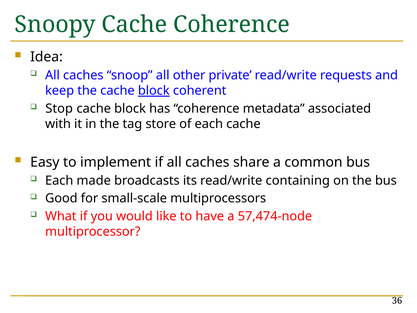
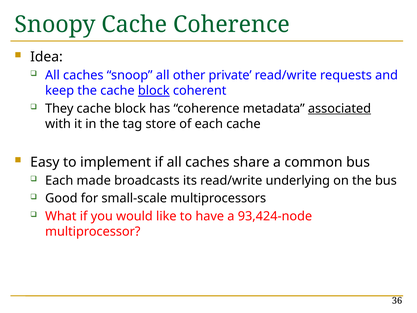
Stop: Stop -> They (59, 108)
associated underline: none -> present (339, 108)
containing: containing -> underlying (298, 180)
57,474-node: 57,474-node -> 93,424-node (275, 216)
